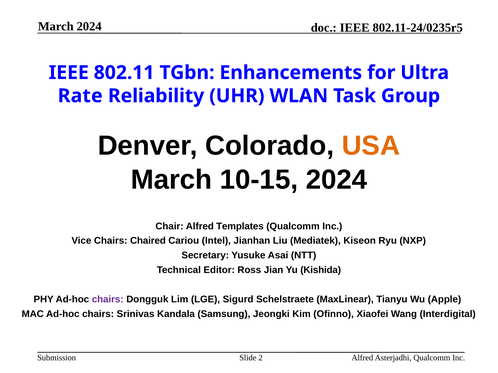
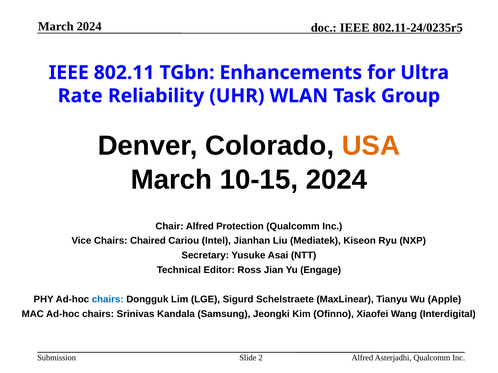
Templates: Templates -> Protection (240, 226)
Kishida: Kishida -> Engage (321, 270)
chairs colour: purple -> blue (108, 300)
